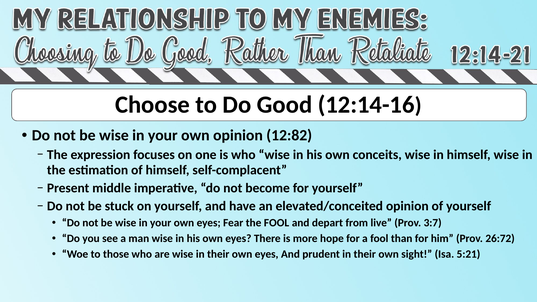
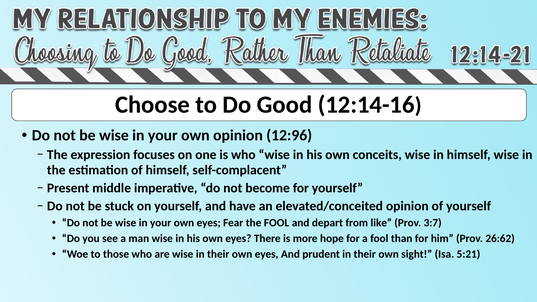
12:82: 12:82 -> 12:96 (289, 135)
live: live -> like (381, 223)
26:72: 26:72 -> 26:62 (500, 239)
